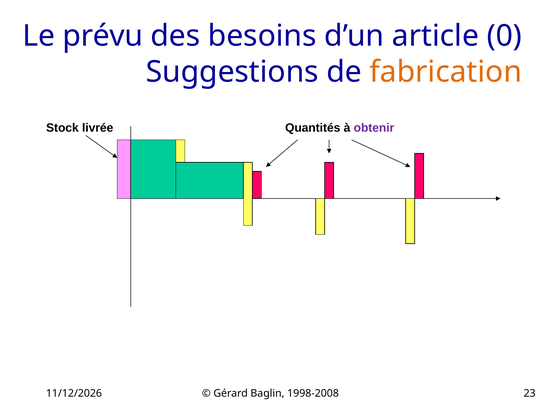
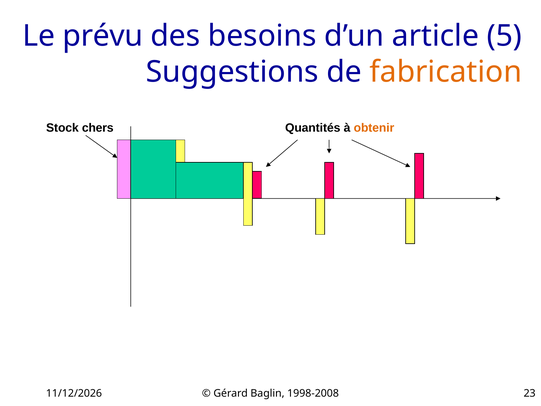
0: 0 -> 5 (504, 36)
livrée: livrée -> chers (98, 128)
obtenir colour: purple -> orange (374, 128)
